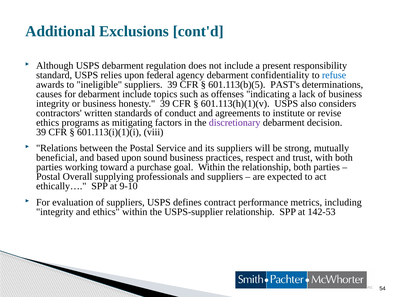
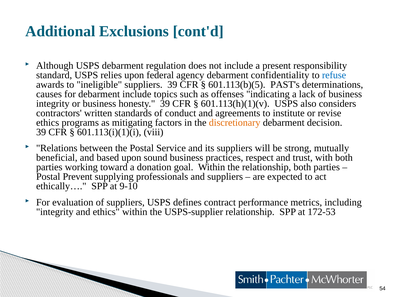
discretionary colour: purple -> orange (235, 122)
purchase: purchase -> donation (154, 167)
Overall: Overall -> Prevent (78, 176)
142-53: 142-53 -> 172-53 (322, 211)
